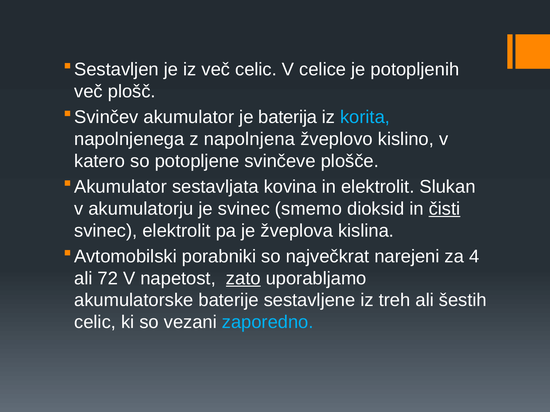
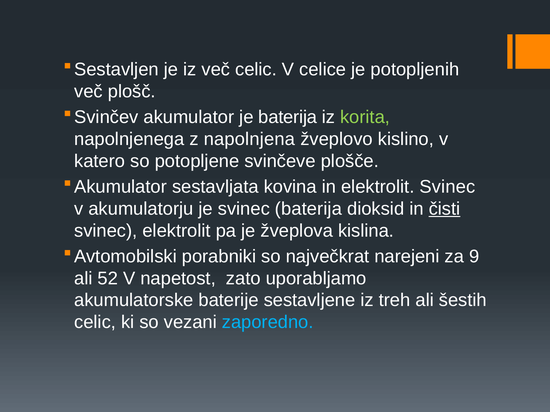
korita colour: light blue -> light green (365, 117)
elektrolit Slukan: Slukan -> Svinec (447, 187)
svinec smemo: smemo -> baterija (308, 209)
4: 4 -> 9 (474, 257)
72: 72 -> 52 (108, 279)
zato underline: present -> none (243, 279)
